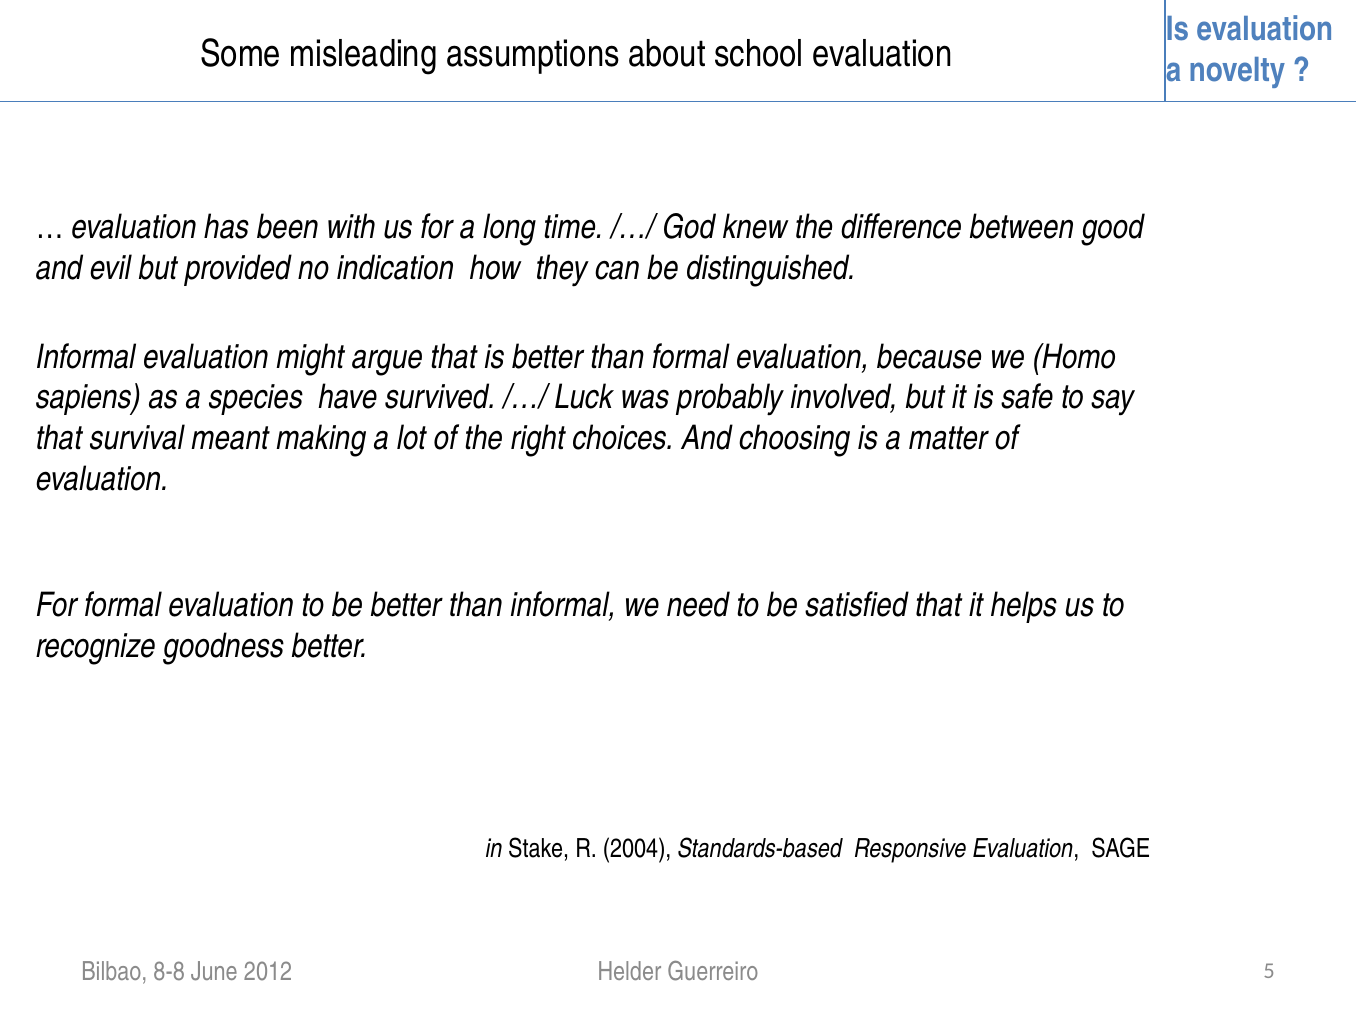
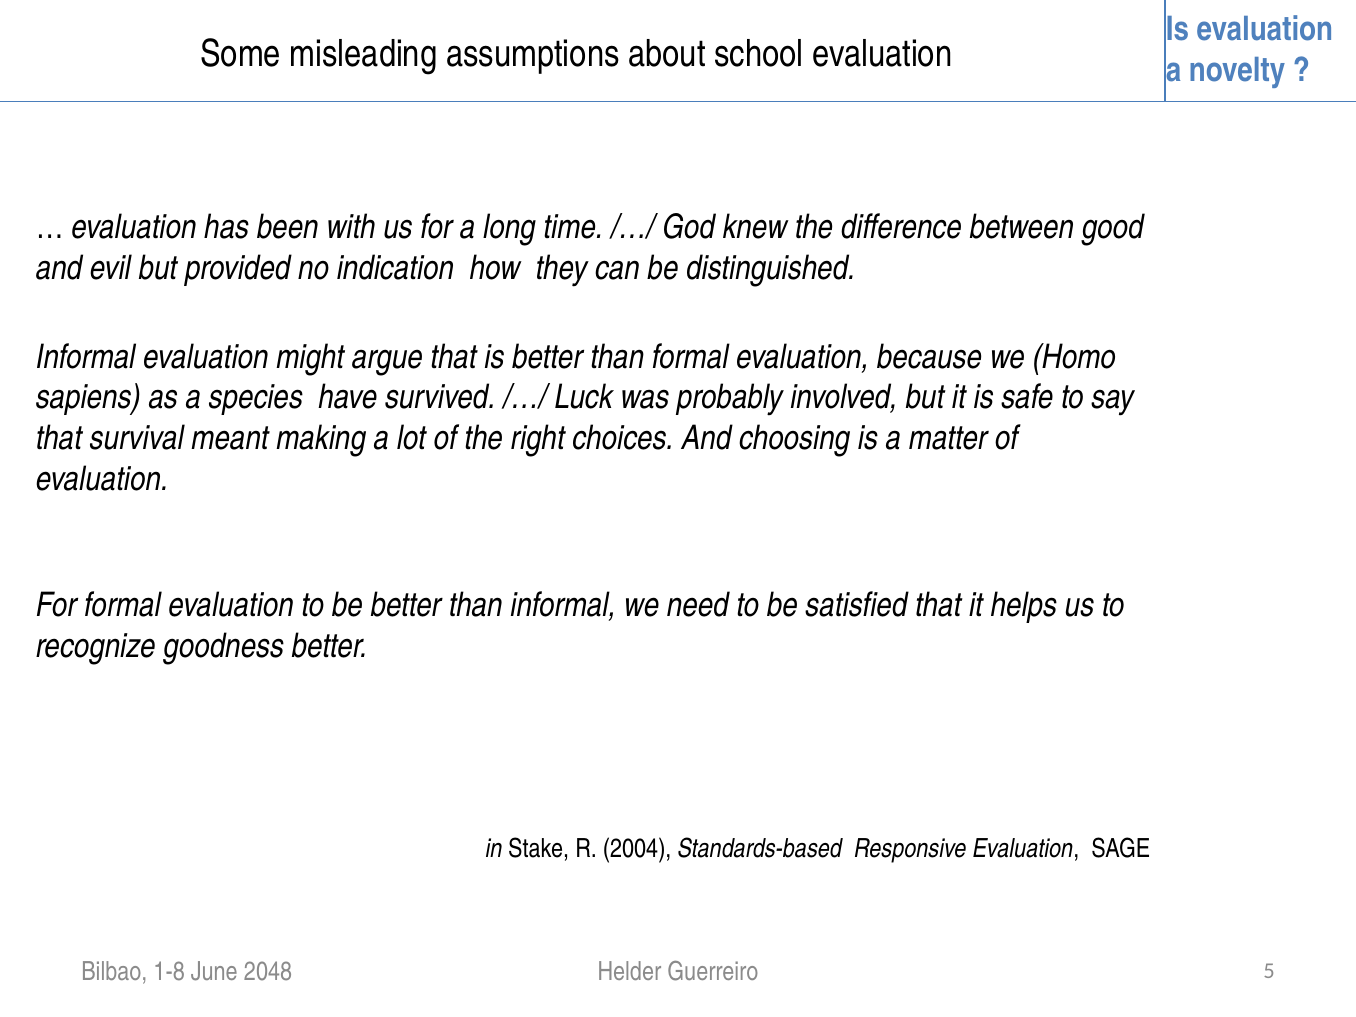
8-8: 8-8 -> 1-8 (169, 972)
2012: 2012 -> 2048 (268, 972)
